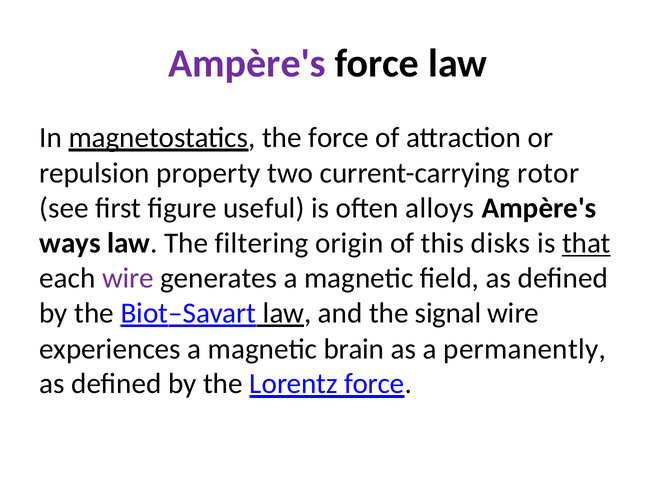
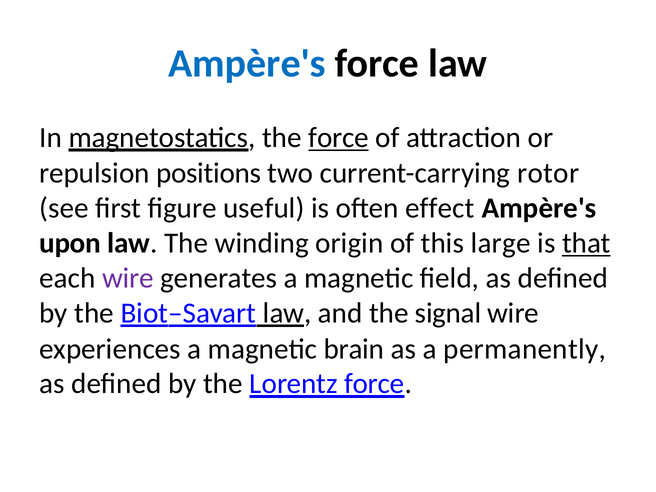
Ampère's colour: purple -> blue (247, 64)
force underline: none -> present (339, 138)
property: property -> positions (209, 173)
alloys: alloys -> effect (440, 208)
ways: ways -> upon (70, 243)
filtering: filtering -> winding (262, 243)
disks: disks -> large (501, 243)
